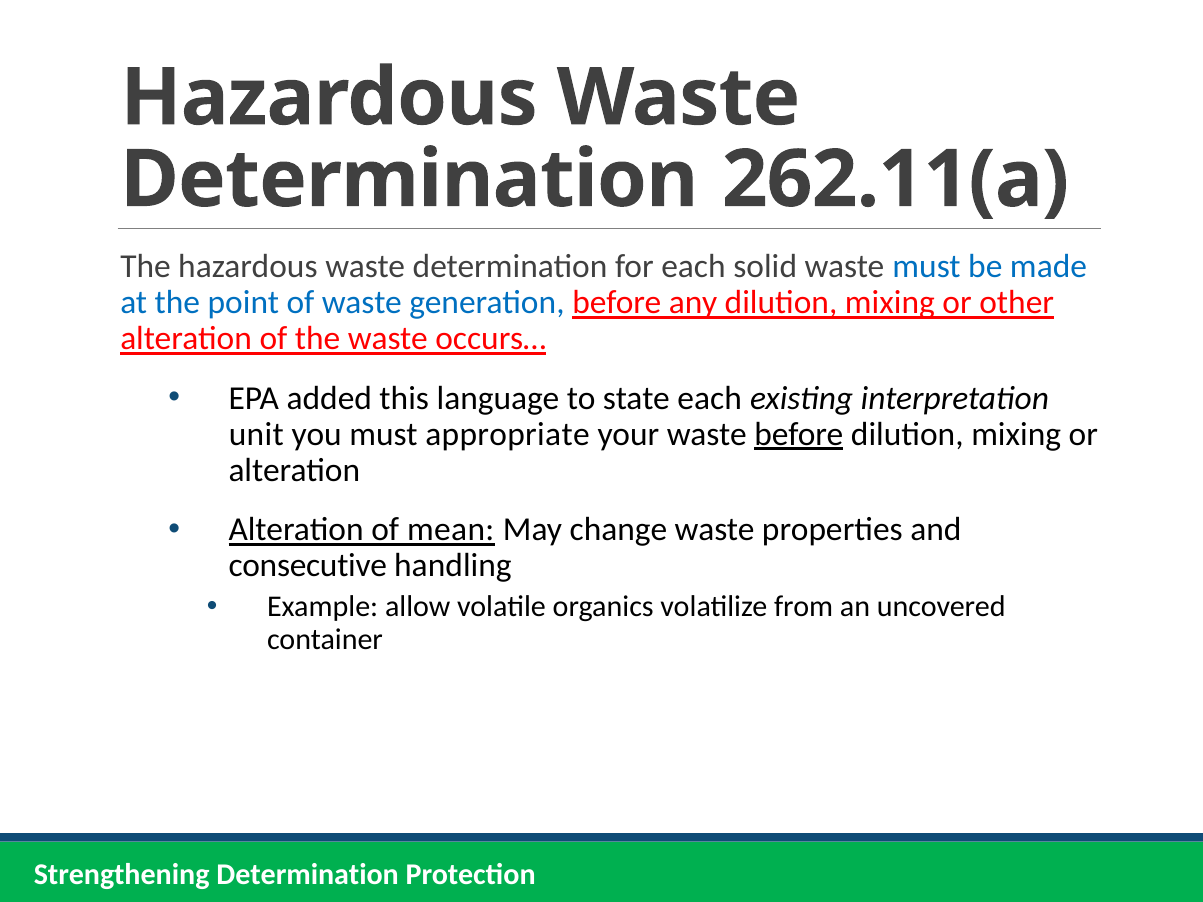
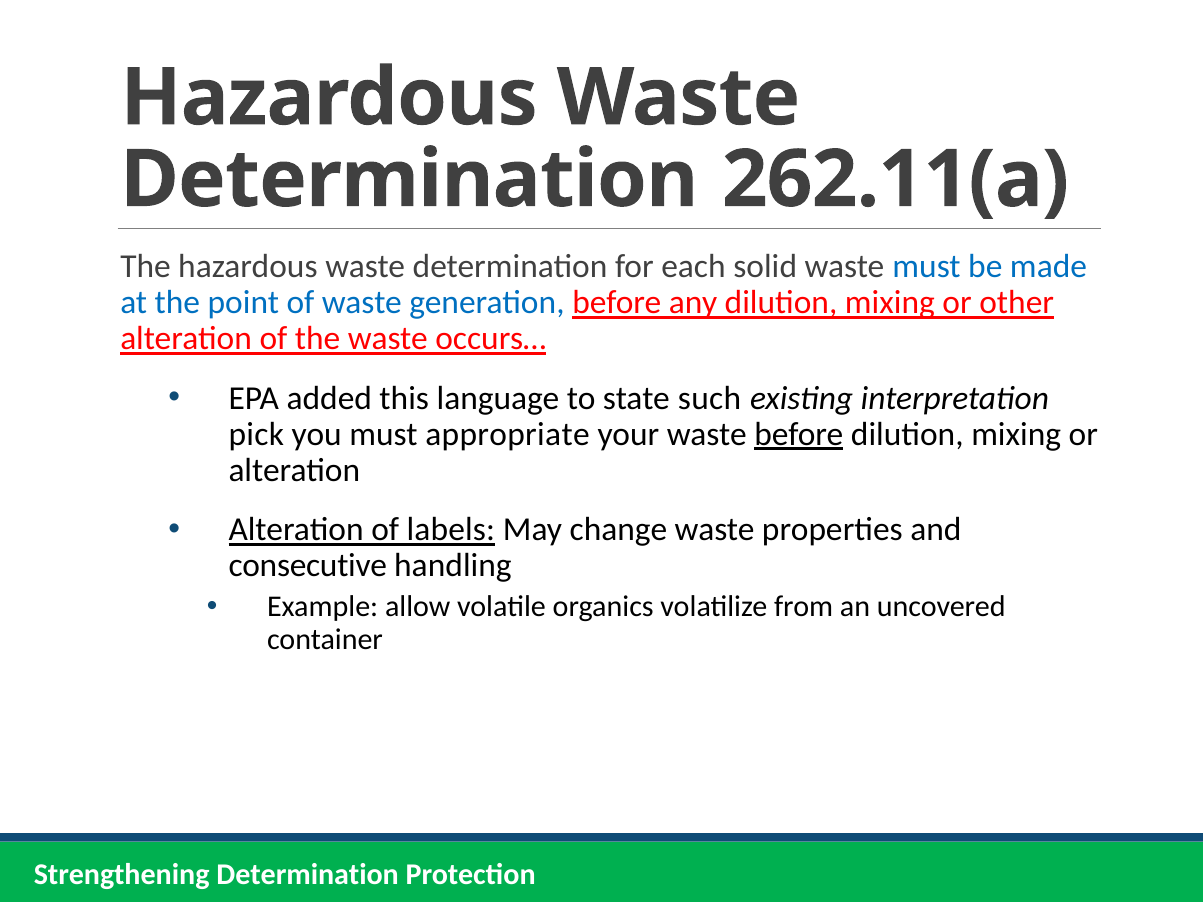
state each: each -> such (710, 398)
unit: unit -> pick (256, 434)
mean: mean -> labels (451, 530)
